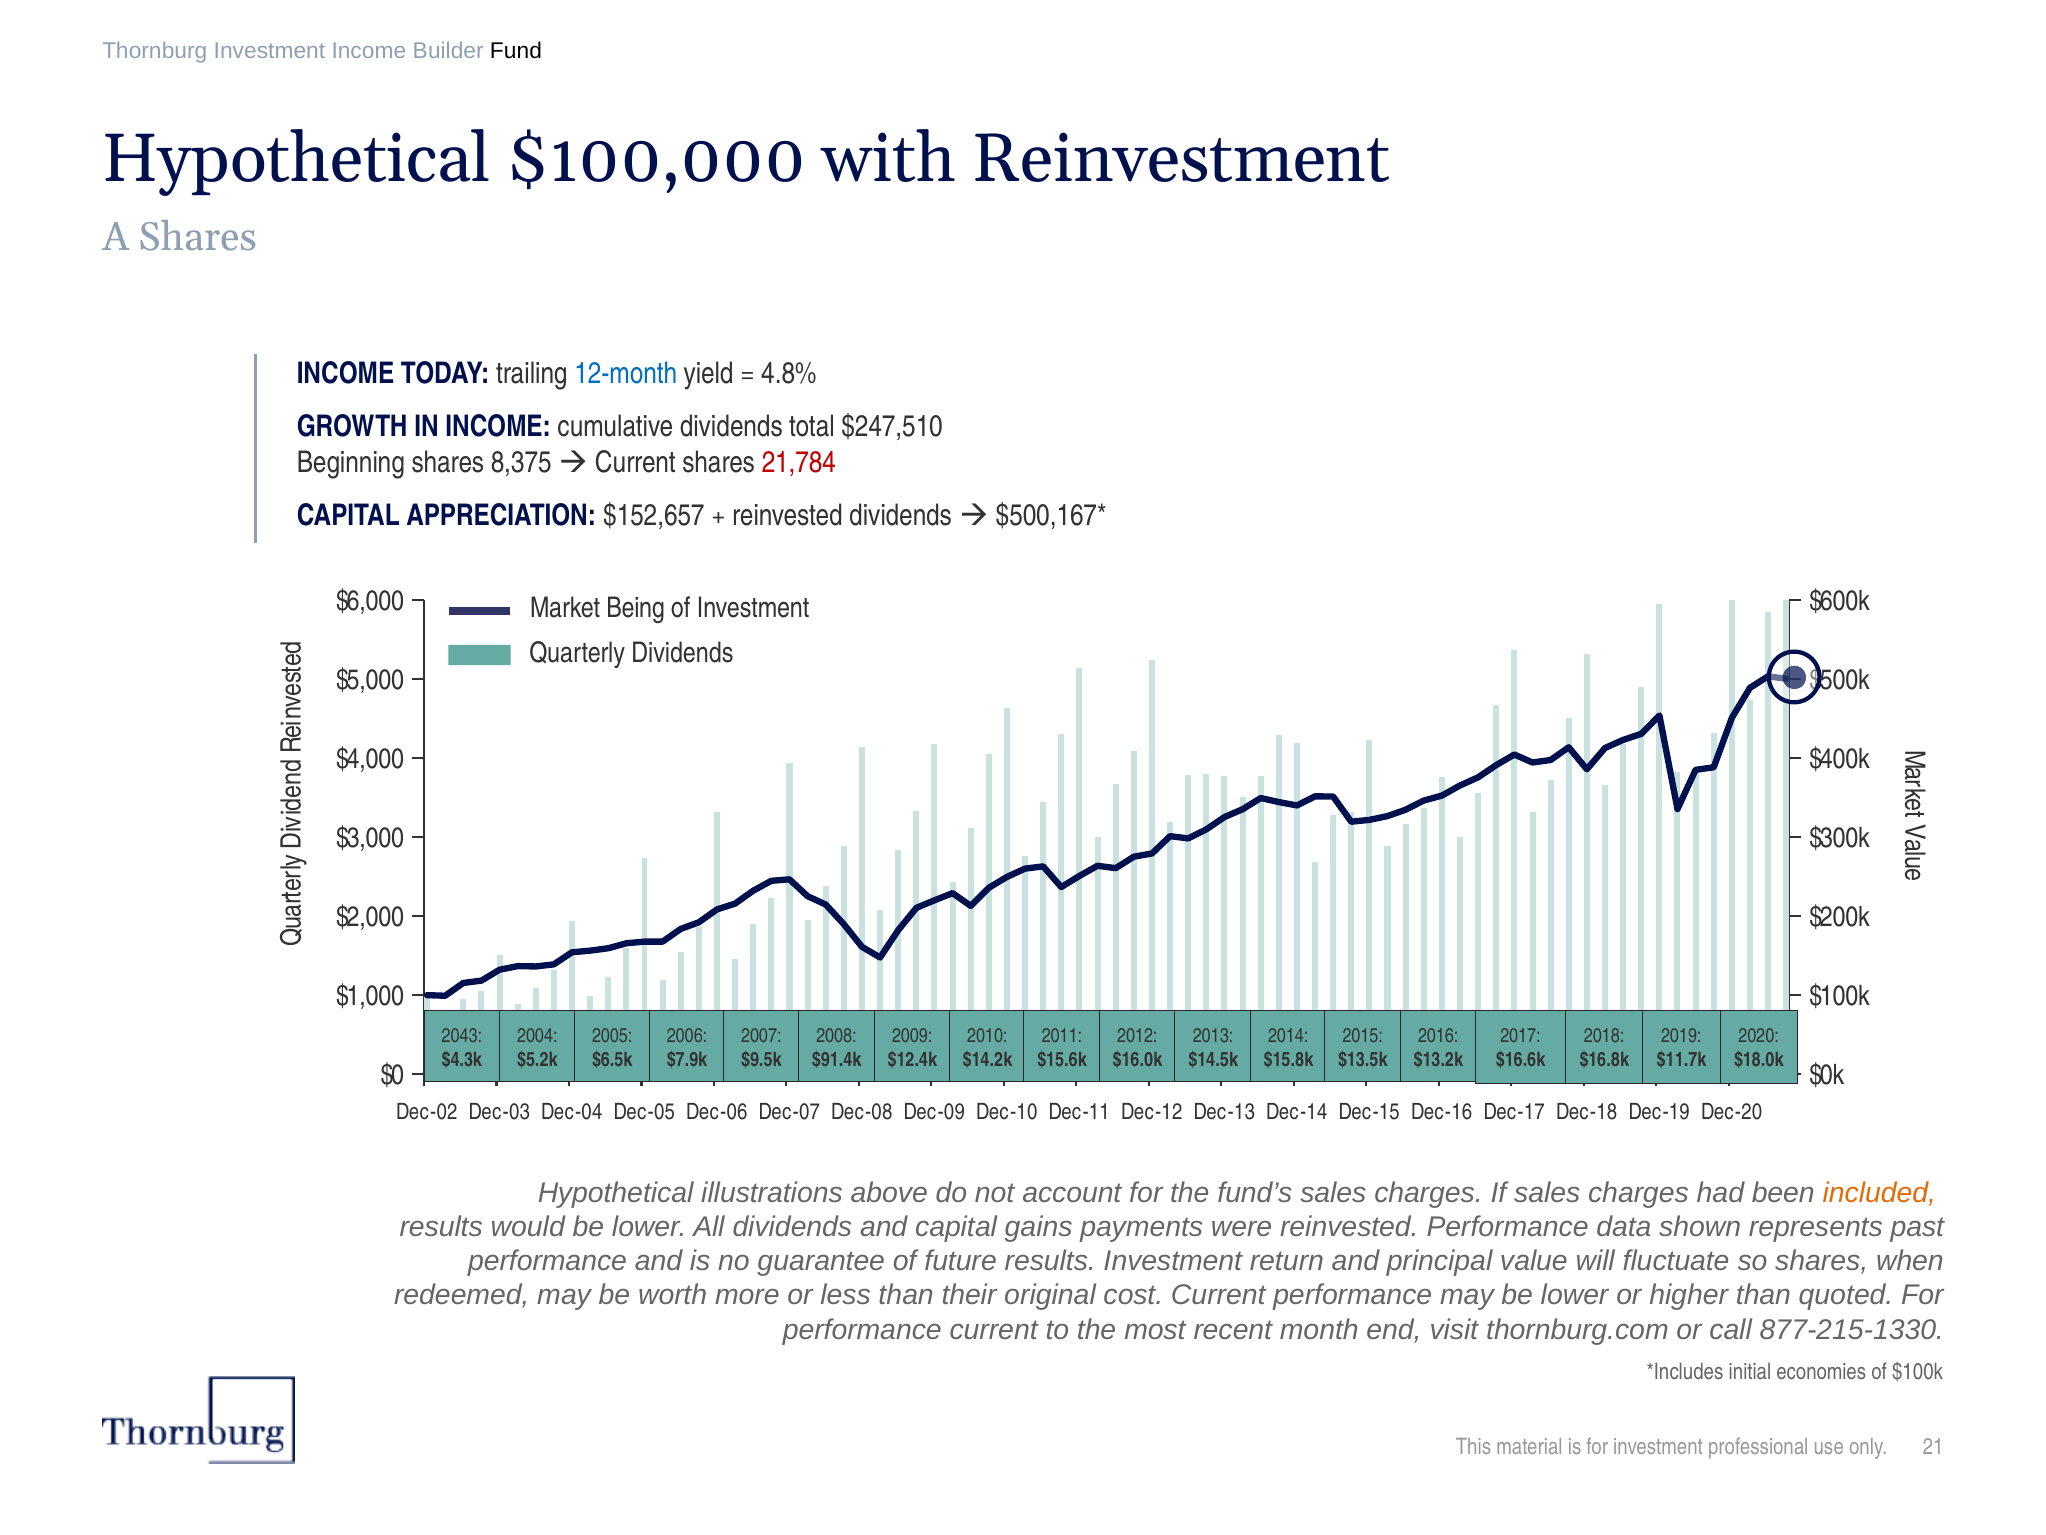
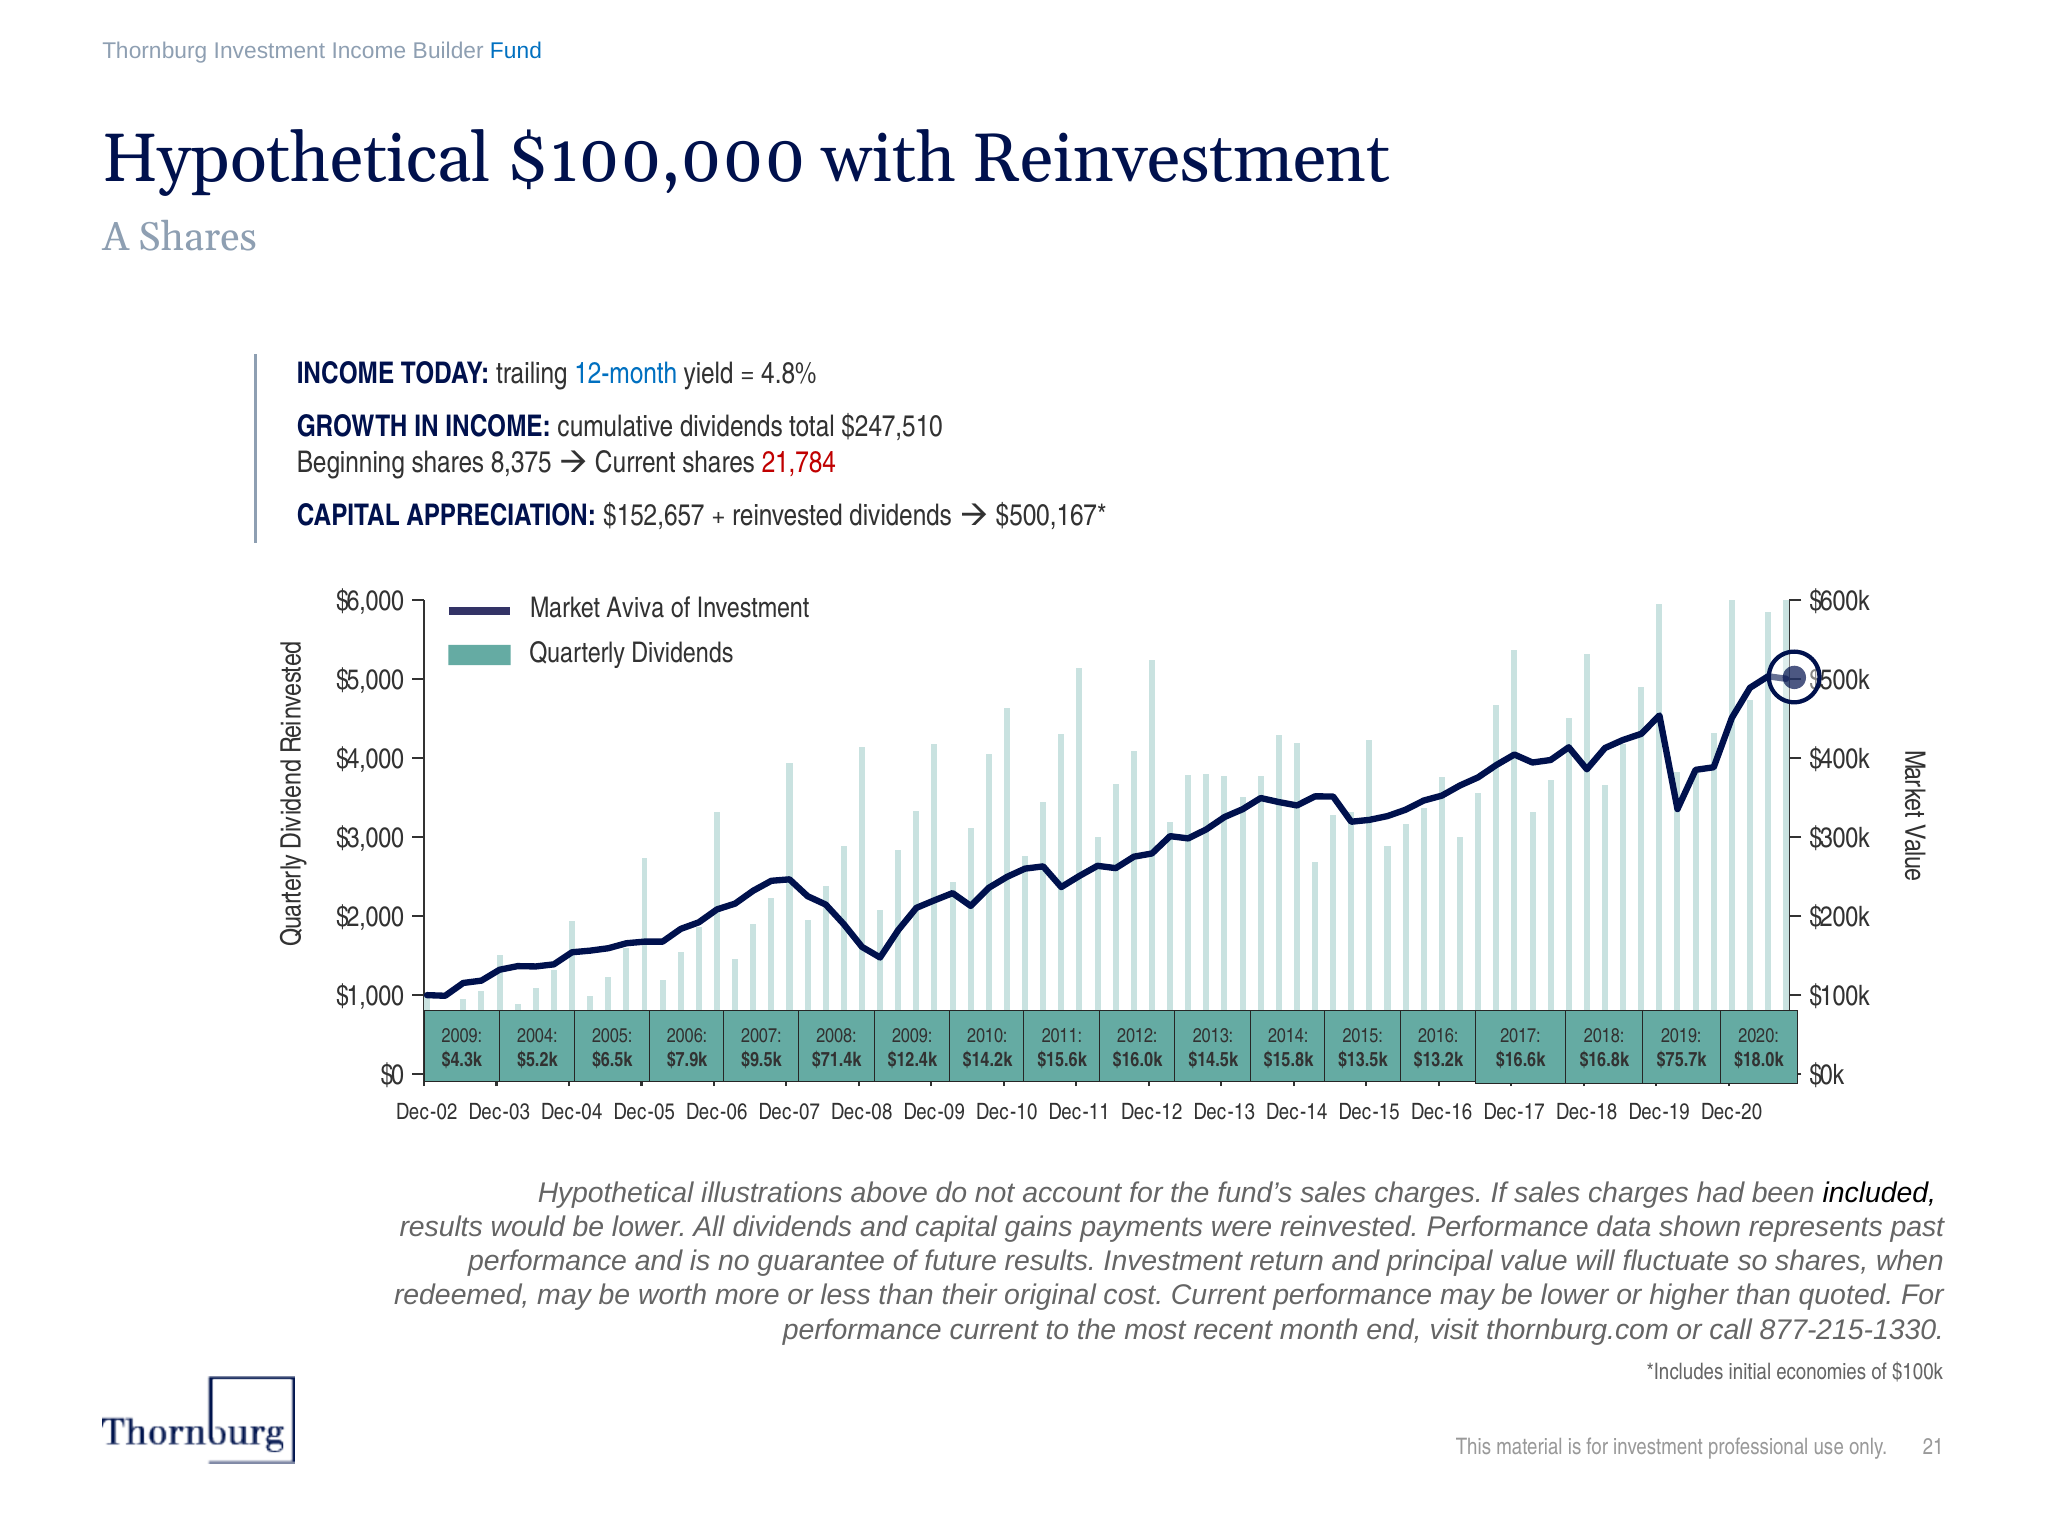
Fund colour: black -> blue (516, 51)
Being: Being -> Aviva (635, 608)
2043: 2043 -> 2009 (462, 1035)
$91.4k: $91.4k -> $71.4k (837, 1059)
$11.7k: $11.7k -> $75.7k (1682, 1060)
included colour: orange -> black (1879, 1193)
